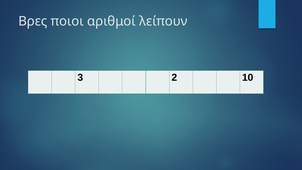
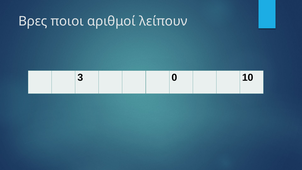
2: 2 -> 0 (174, 77)
